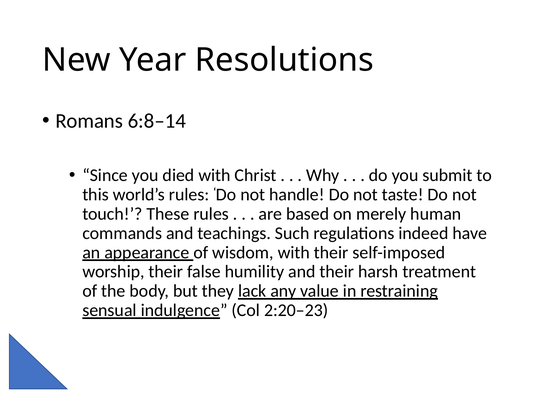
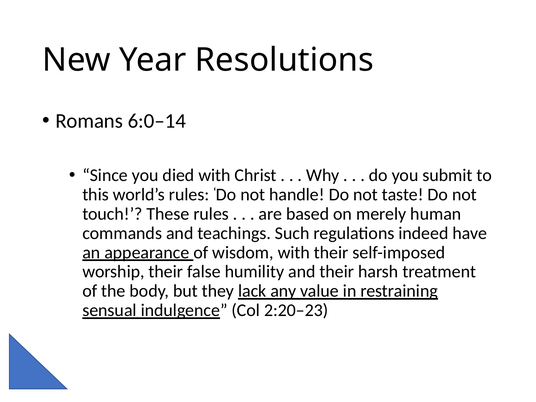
6:8–14: 6:8–14 -> 6:0–14 (157, 121)
